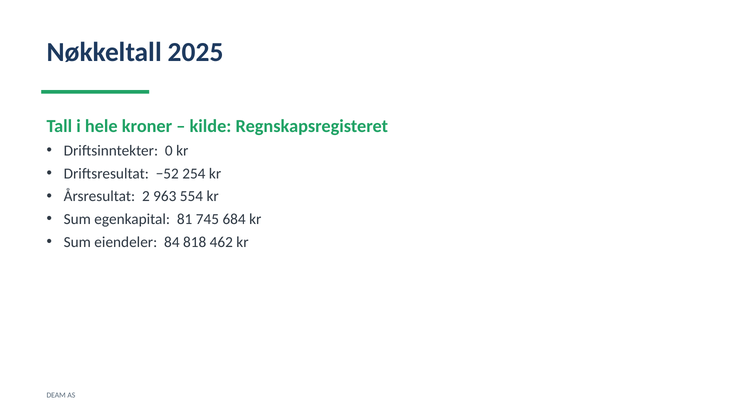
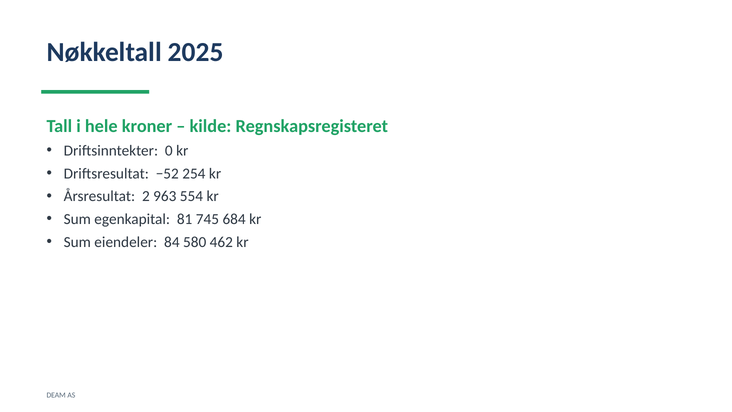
818: 818 -> 580 (195, 242)
